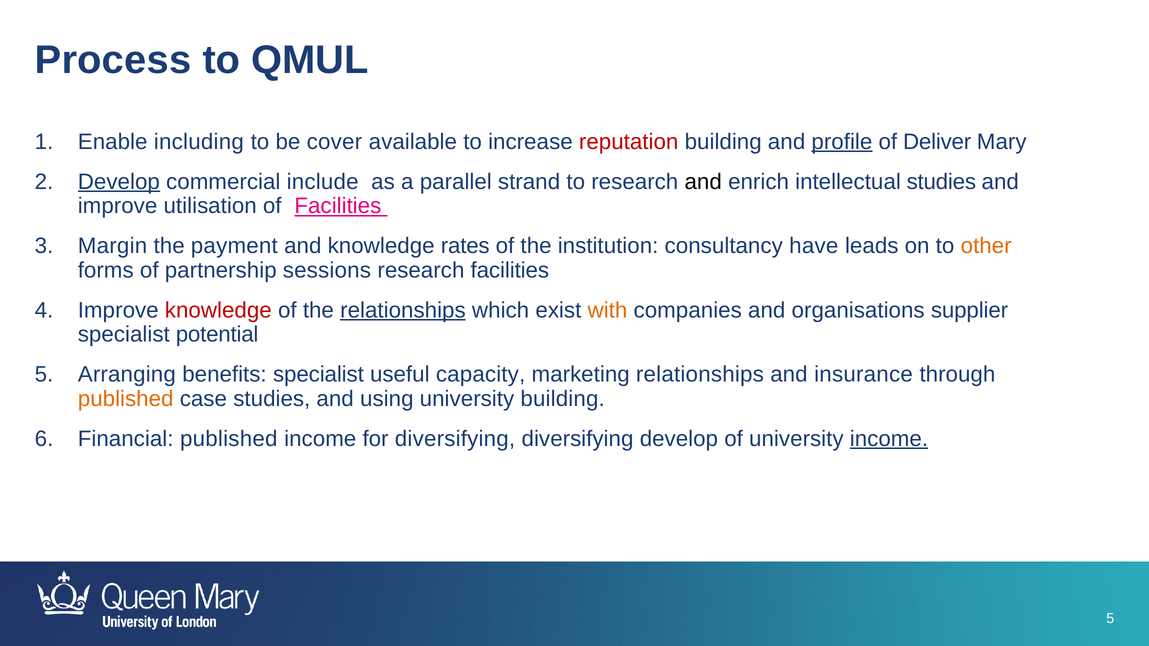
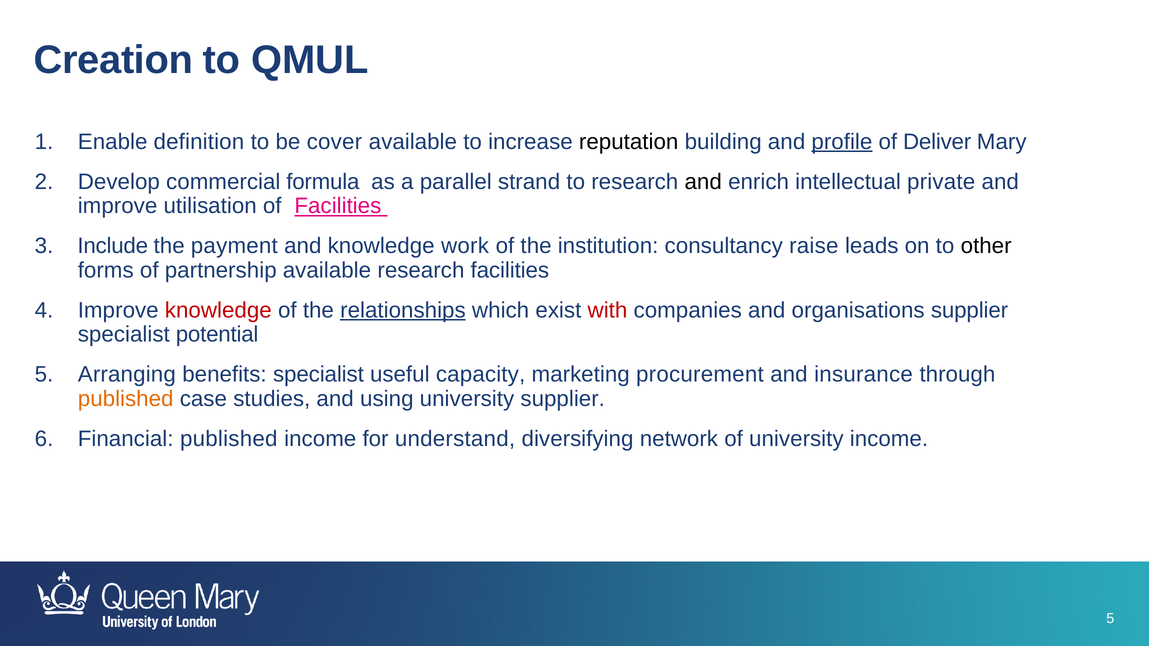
Process: Process -> Creation (113, 60)
including: including -> definition (199, 142)
reputation colour: red -> black (629, 142)
Develop underline: present -> none (119, 182)
include: include -> formula (323, 182)
intellectual studies: studies -> private (941, 182)
Margin: Margin -> Include (113, 246)
rates: rates -> work (465, 246)
have: have -> raise (814, 246)
other colour: orange -> black (986, 246)
partnership sessions: sessions -> available (327, 270)
with colour: orange -> red (607, 310)
marketing relationships: relationships -> procurement (700, 375)
university building: building -> supplier (563, 399)
for diversifying: diversifying -> understand (455, 439)
diversifying develop: develop -> network (679, 439)
income underline: present -> none (889, 439)
